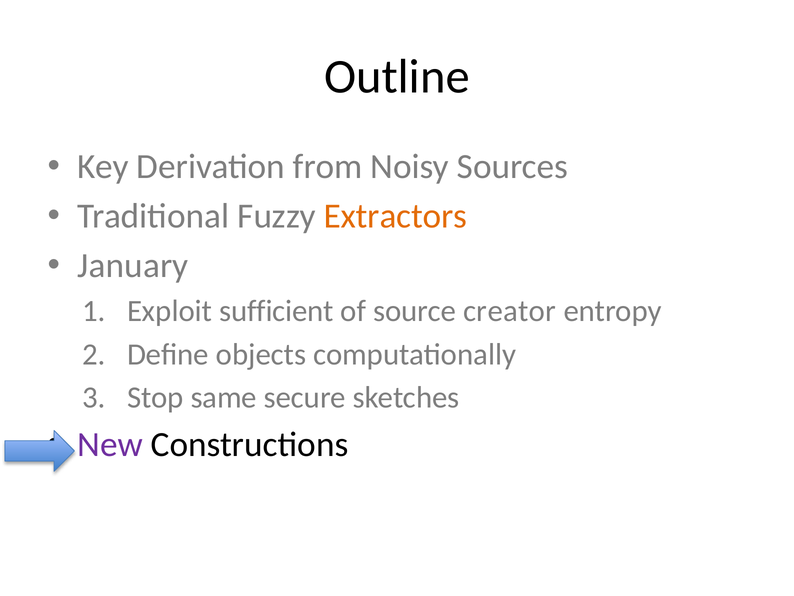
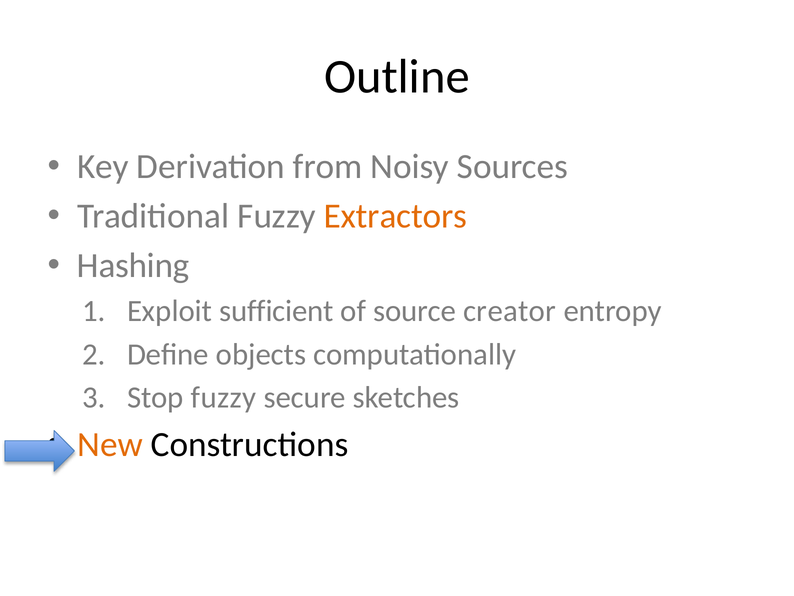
January: January -> Hashing (133, 266)
Stop same: same -> fuzzy (223, 397)
New colour: purple -> orange (110, 444)
